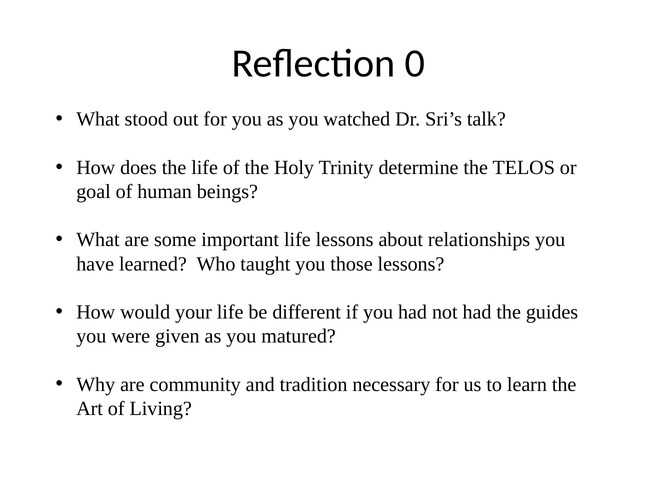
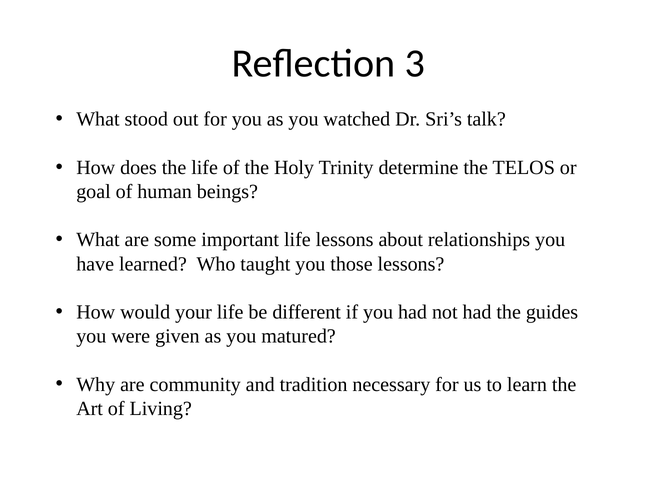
0: 0 -> 3 (415, 64)
